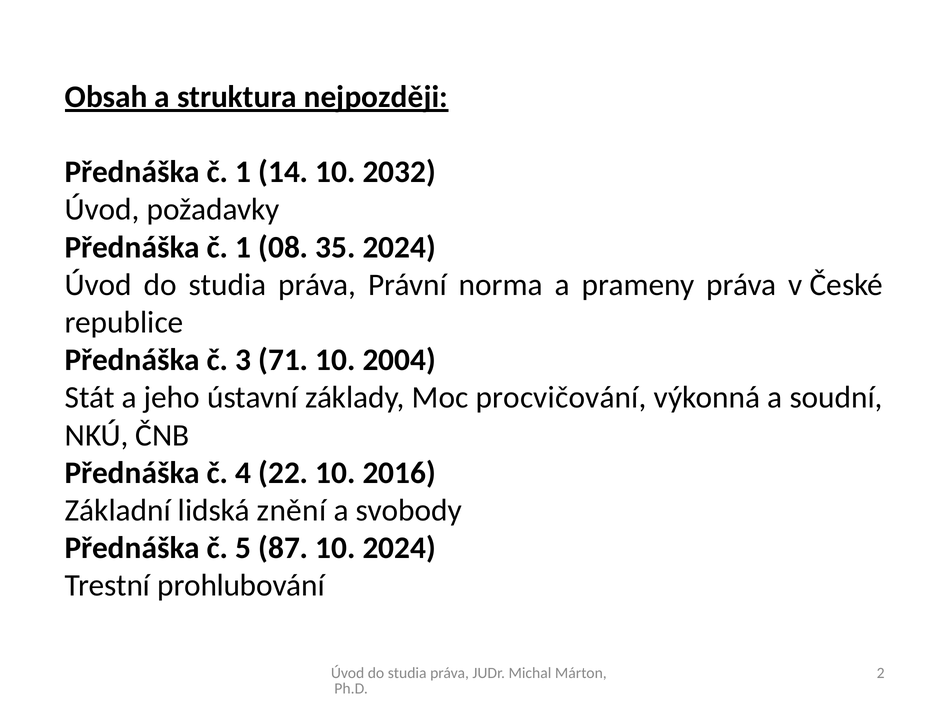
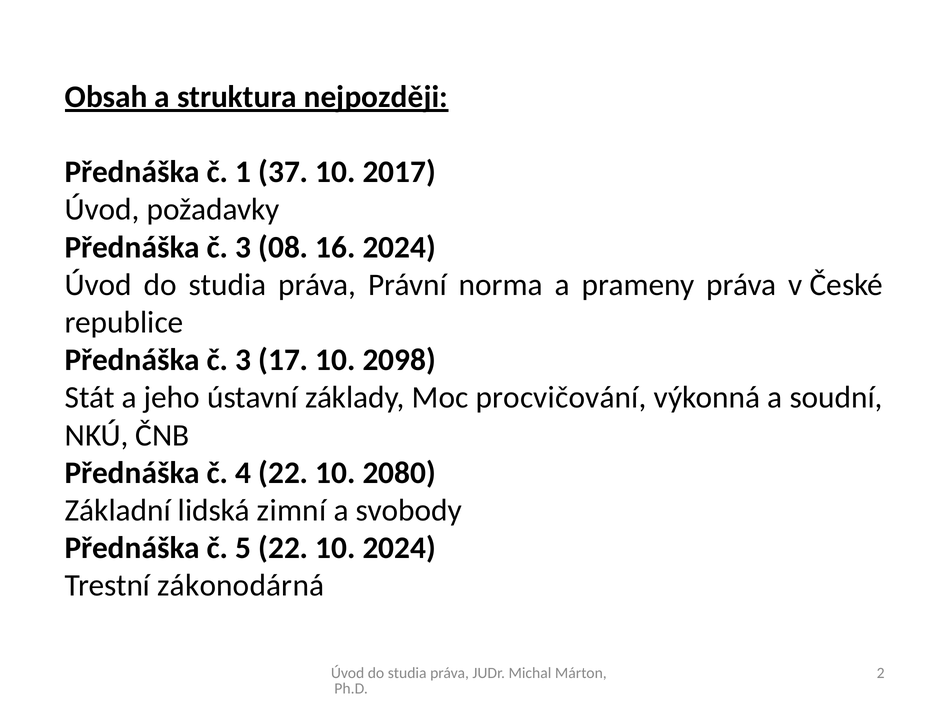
14: 14 -> 37 (283, 172)
2032: 2032 -> 2017 (399, 172)
1: 1 -> 3 (243, 247)
35: 35 -> 16 (335, 247)
71: 71 -> 17 (283, 360)
2004: 2004 -> 2098 (399, 360)
2016: 2016 -> 2080 (399, 473)
znění: znění -> zimní (292, 511)
5 87: 87 -> 22 (283, 549)
prohlubování: prohlubování -> zákonodárná (241, 586)
